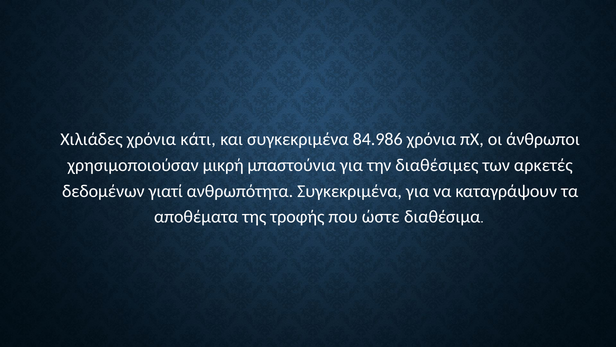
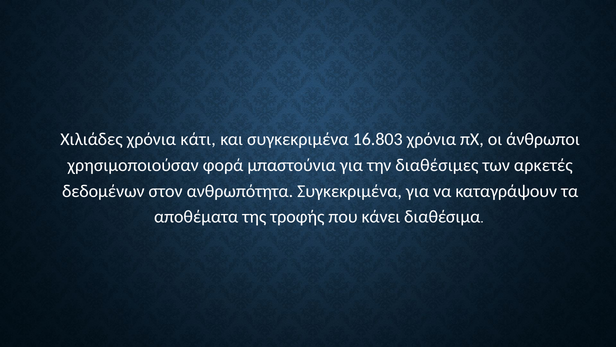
84.986: 84.986 -> 16.803 (378, 139)
μικρή: μικρή -> φορά (223, 165)
γιατί: γιατί -> στον (166, 191)
ώστε: ώστε -> κάνει (381, 217)
